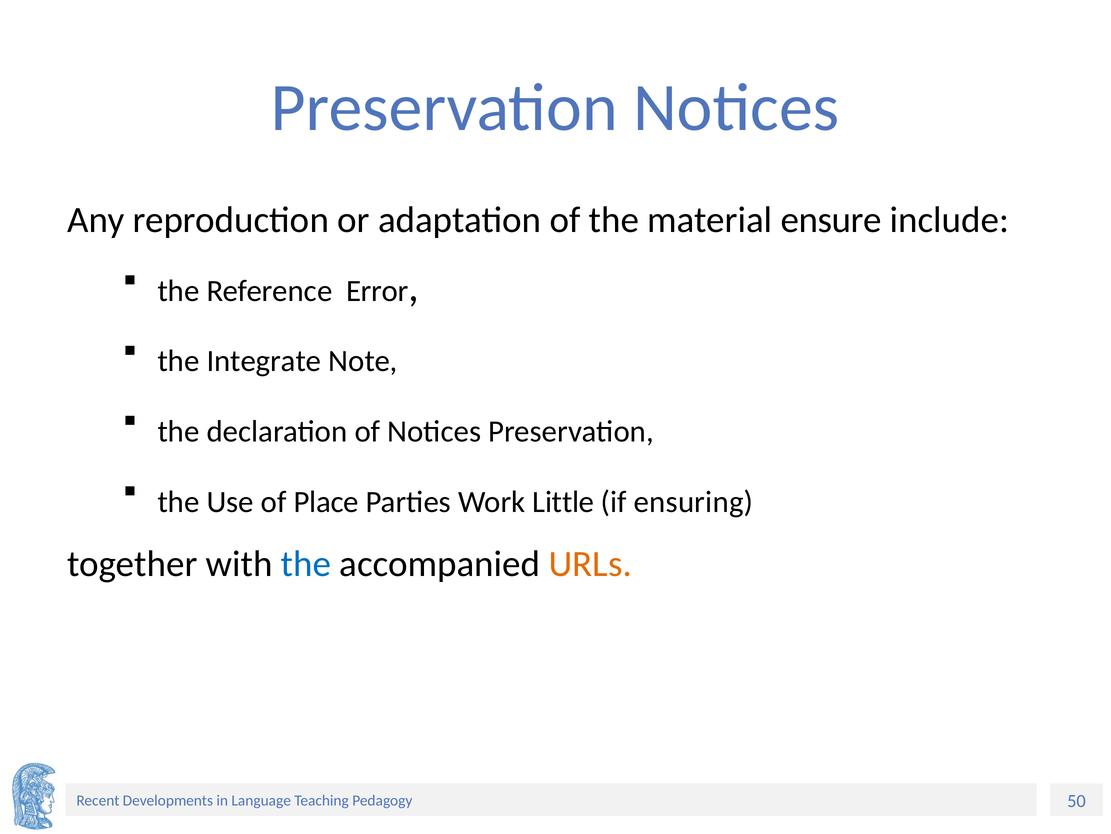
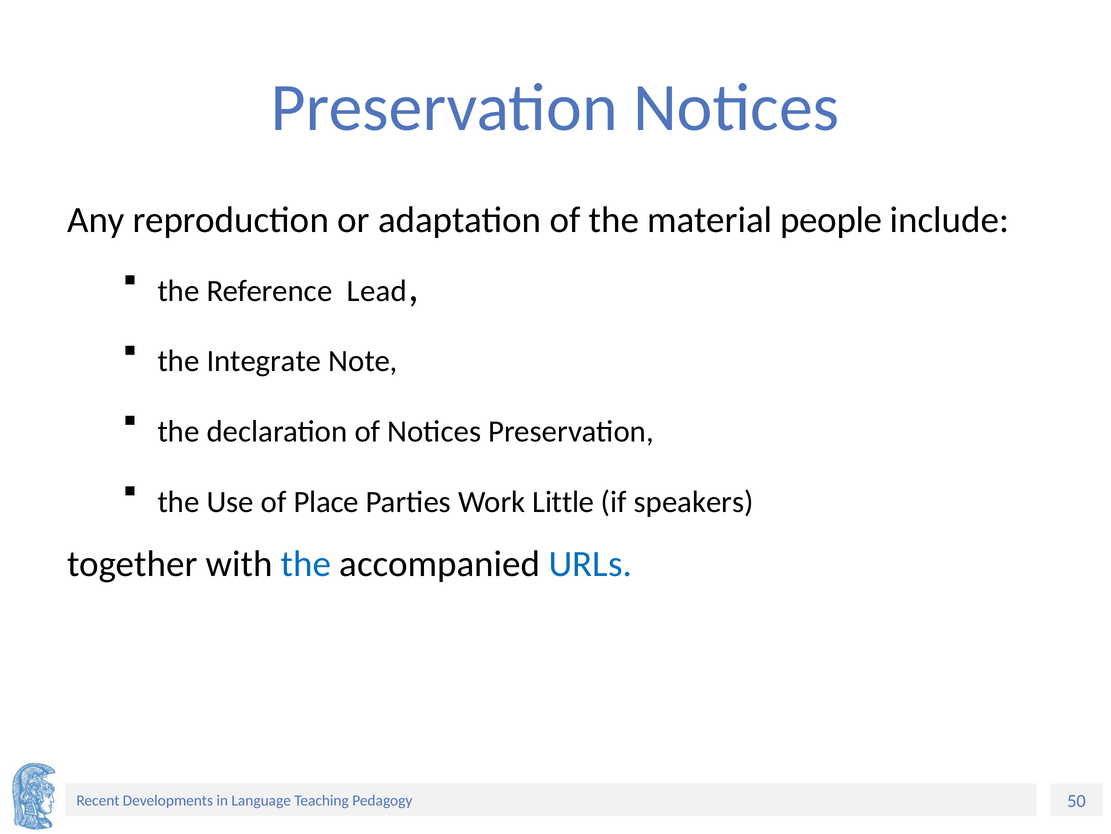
ensure: ensure -> people (831, 220)
Error: Error -> Lead (377, 291)
ensuring: ensuring -> speakers (694, 501)
URLs colour: orange -> blue (590, 564)
